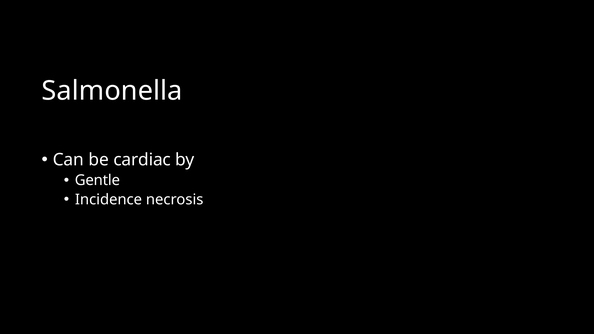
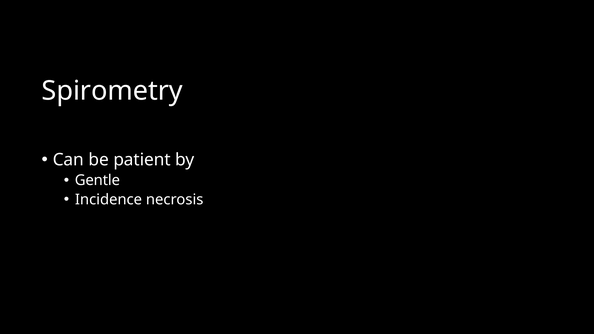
Salmonella: Salmonella -> Spirometry (112, 91)
cardiac: cardiac -> patient (142, 160)
